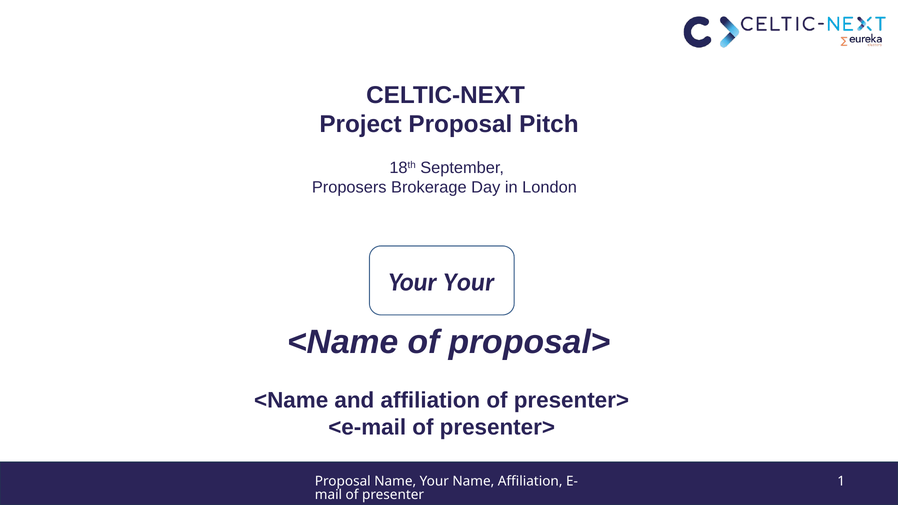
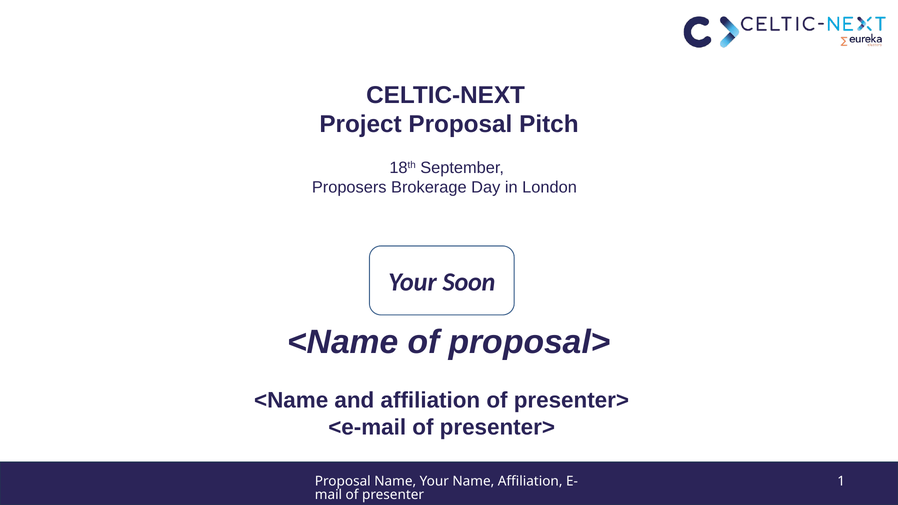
Your Your: Your -> Soon (469, 282)
